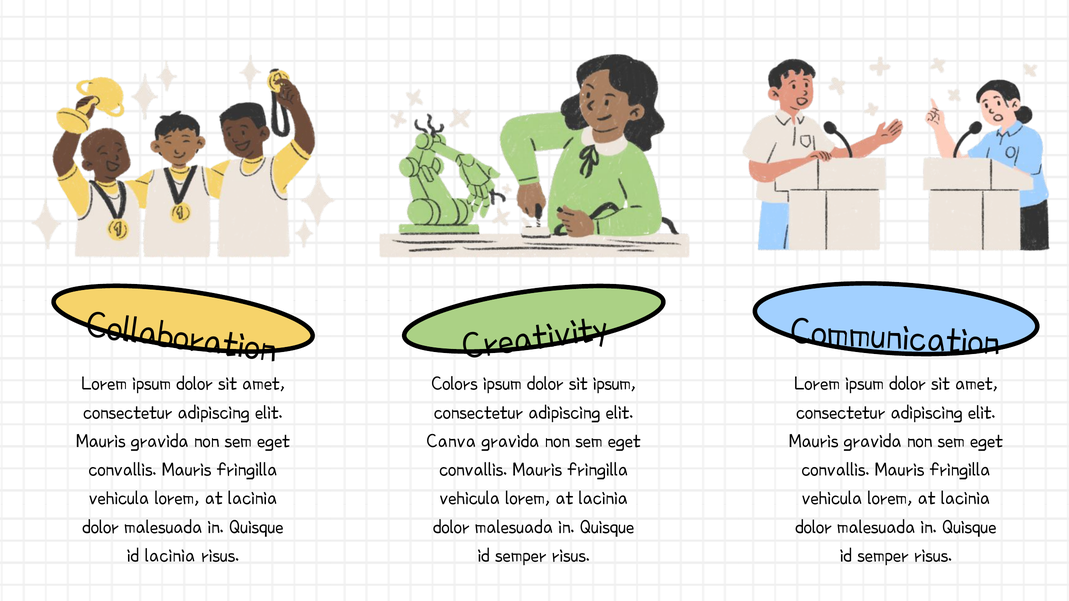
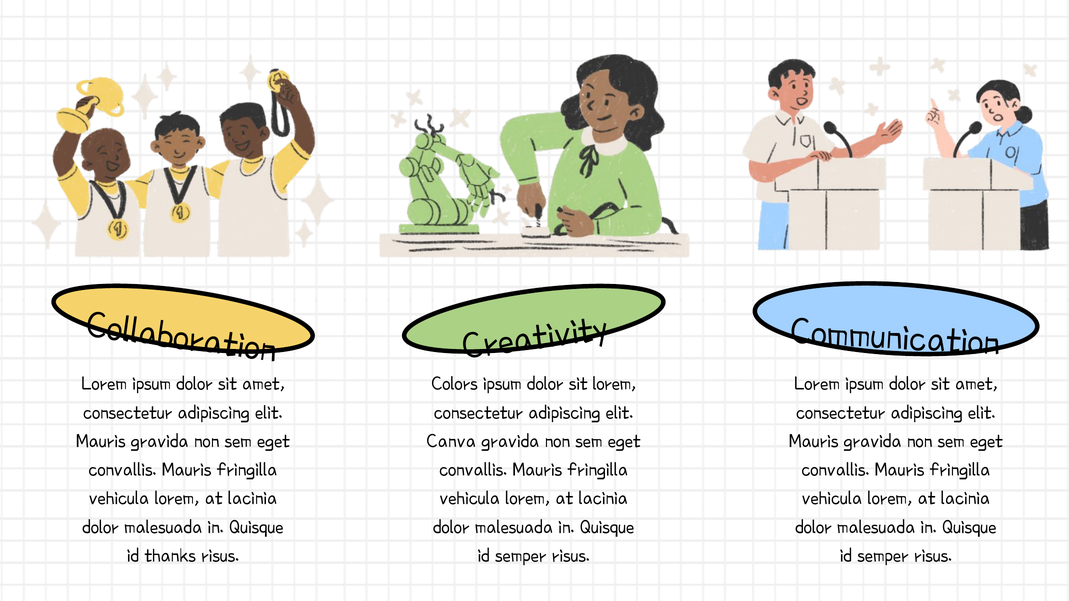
sit ipsum: ipsum -> lorem (614, 383)
id lacinia: lacinia -> thanks (170, 555)
